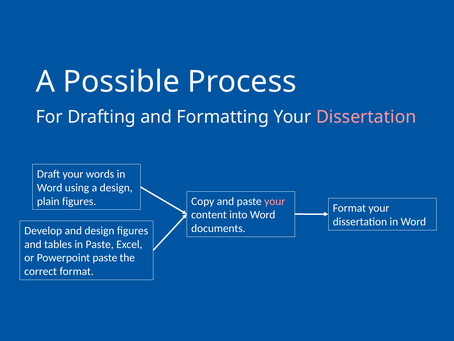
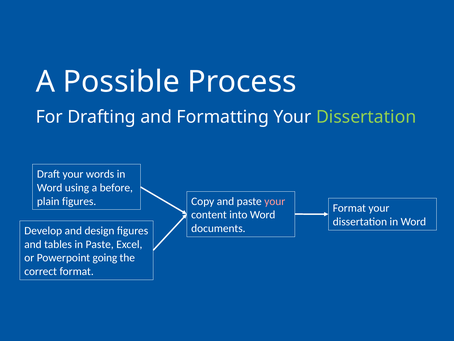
Dissertation colour: pink -> light green (366, 117)
a design: design -> before (116, 188)
Powerpoint paste: paste -> going (105, 258)
